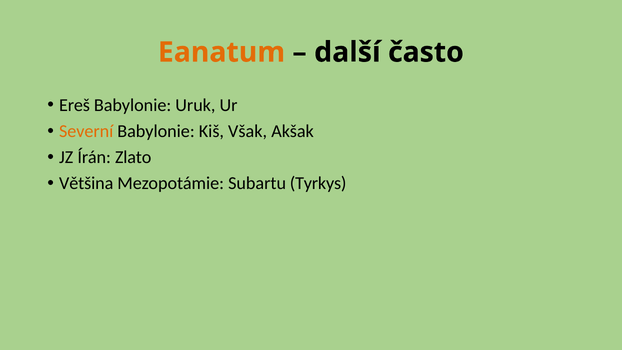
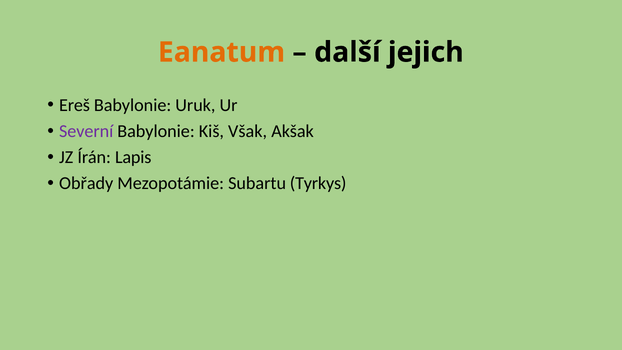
často: často -> jejich (426, 52)
Severní colour: orange -> purple (86, 131)
Zlato: Zlato -> Lapis (133, 157)
Většina: Většina -> Obřady (86, 183)
